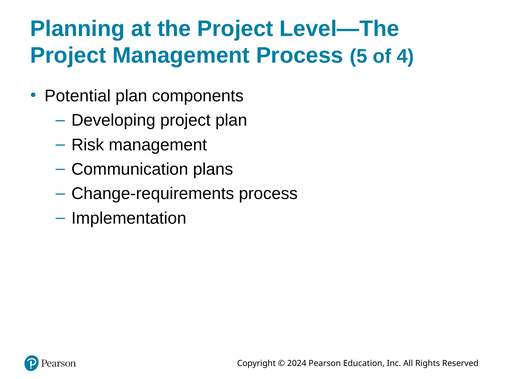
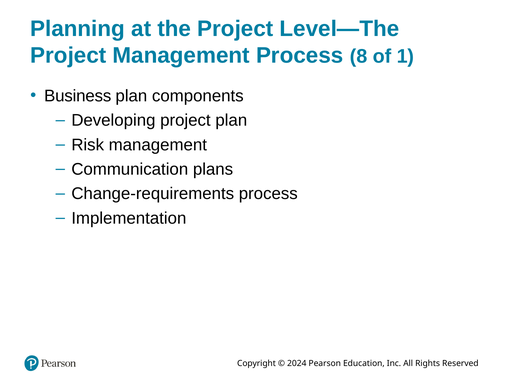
5: 5 -> 8 (359, 56)
4: 4 -> 1 (405, 56)
Potential: Potential -> Business (78, 96)
